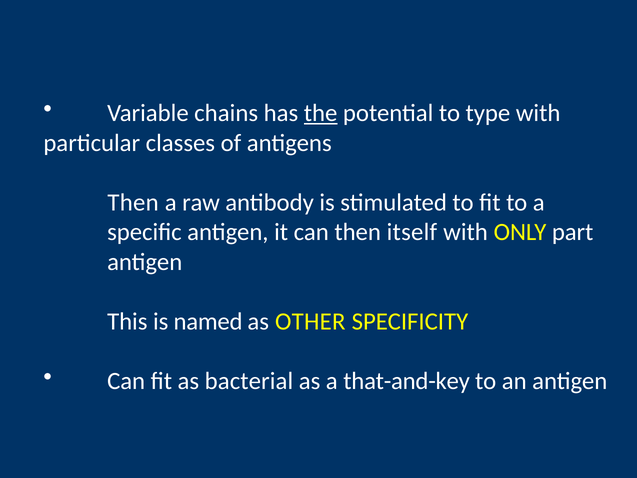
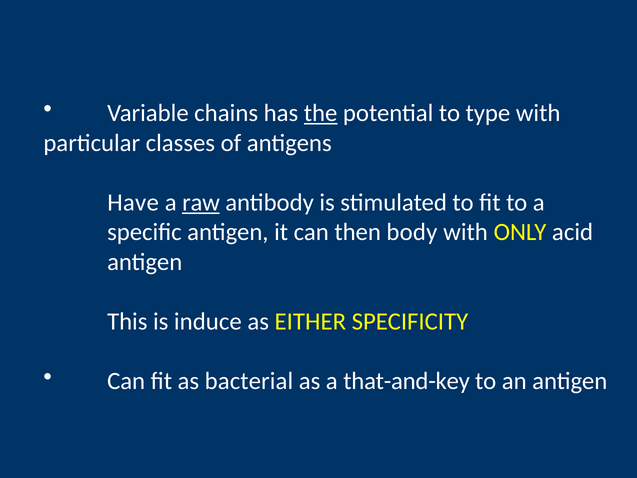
Then: Then -> Have (133, 202)
raw underline: none -> present (201, 202)
itself: itself -> body (412, 232)
part: part -> acid (573, 232)
named: named -> induce (208, 321)
OTHER: OTHER -> EITHER (310, 321)
